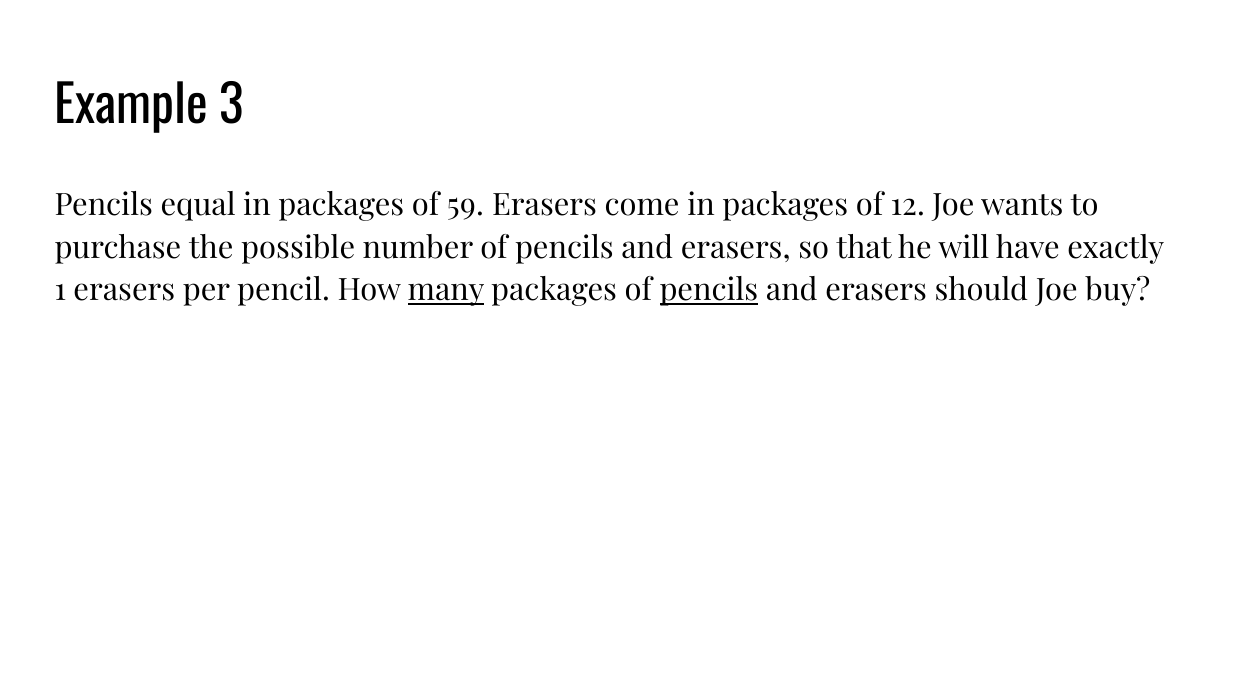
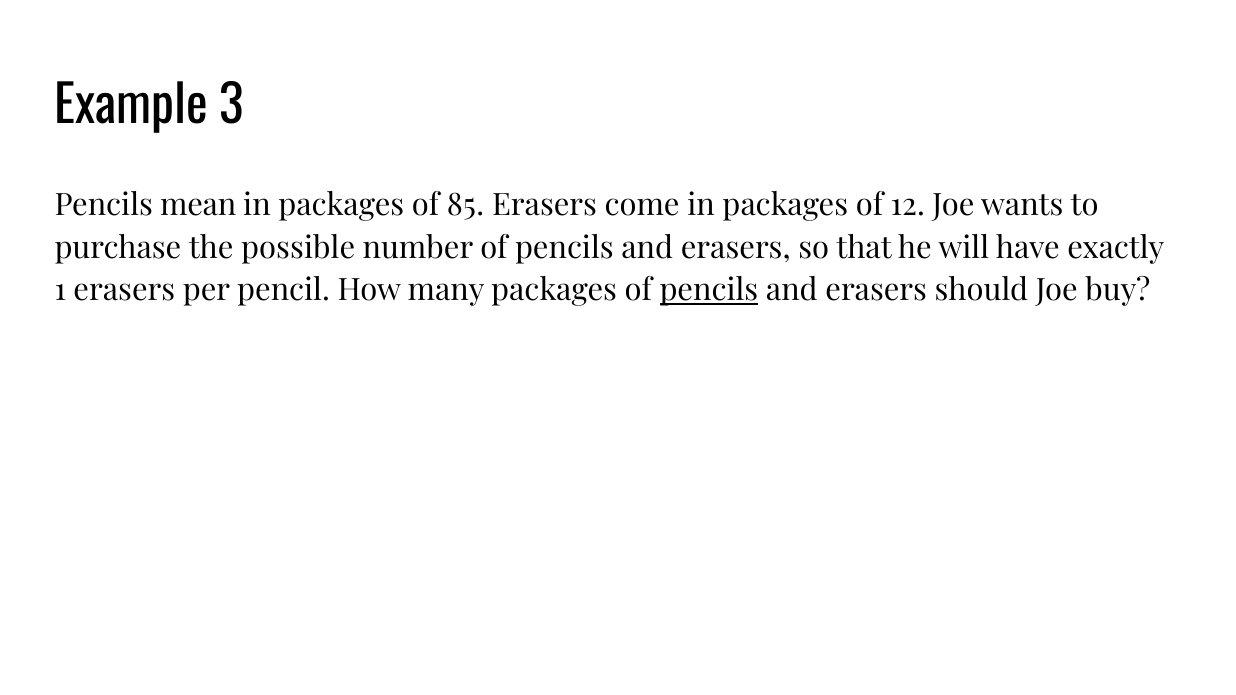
equal: equal -> mean (198, 205)
59: 59 -> 85 (465, 205)
many underline: present -> none (446, 291)
